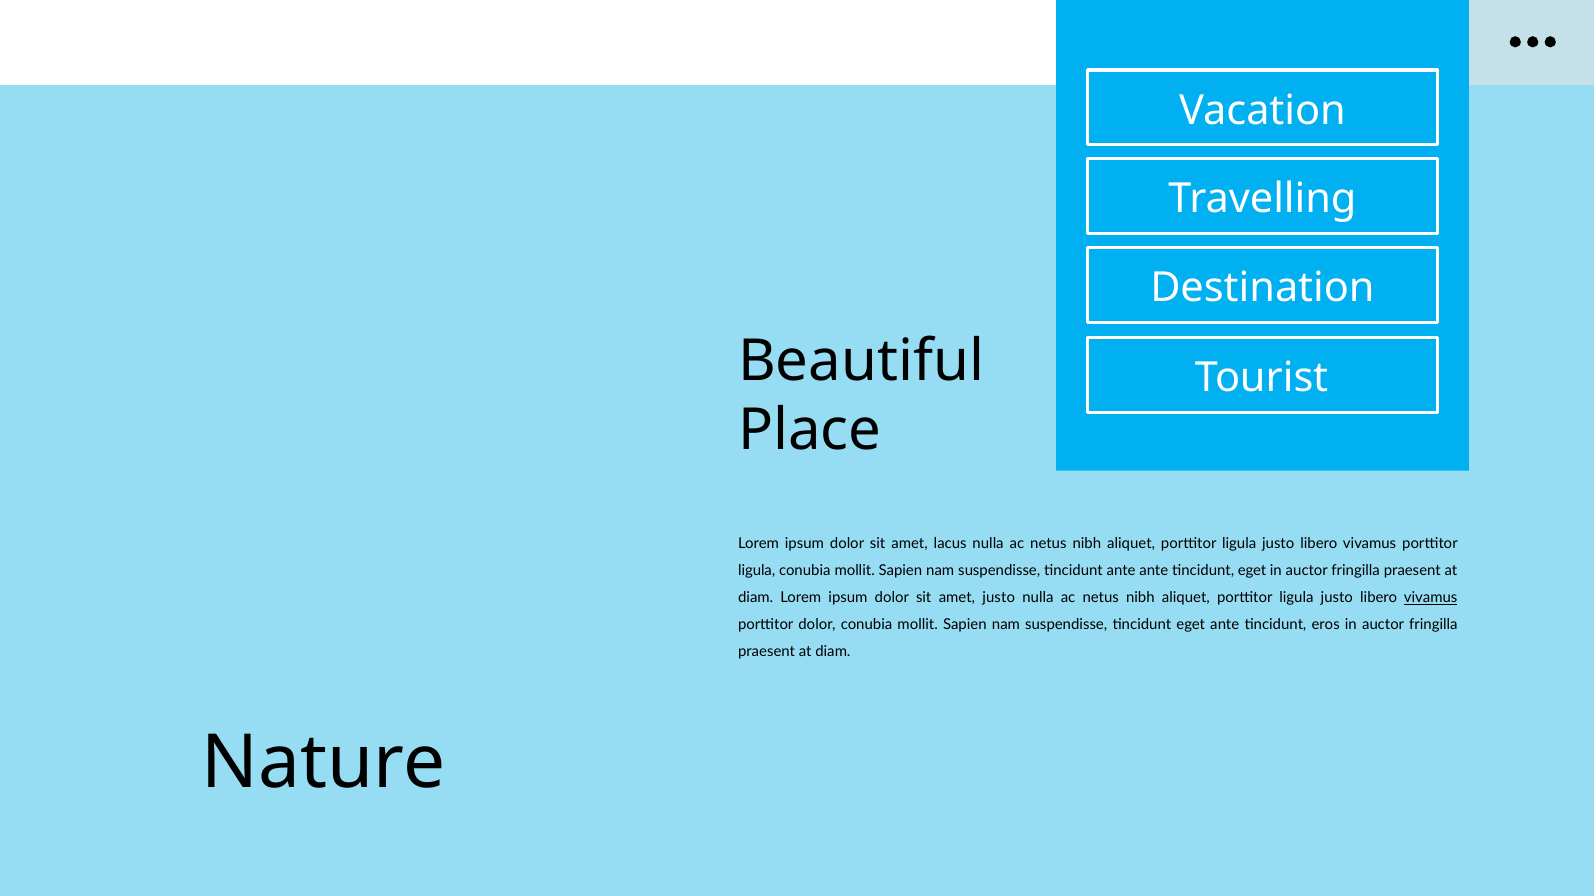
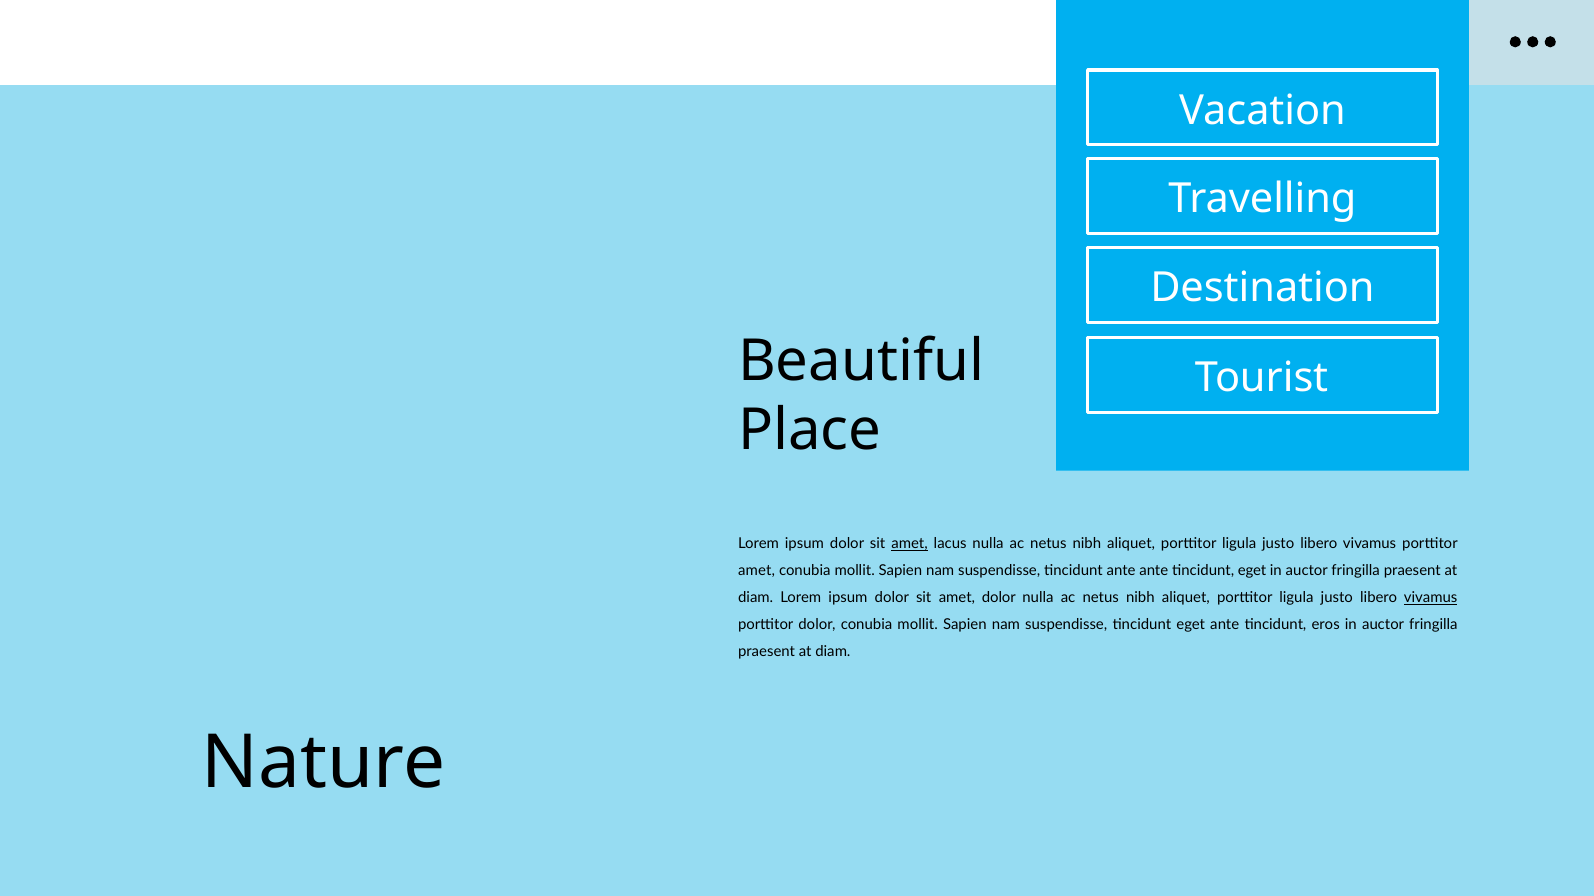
amet underline: none -> present (910, 544)
ligula: ligula -> amet (757, 571)
amet justo: justo -> dolor (999, 598)
